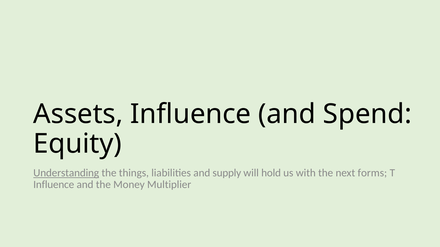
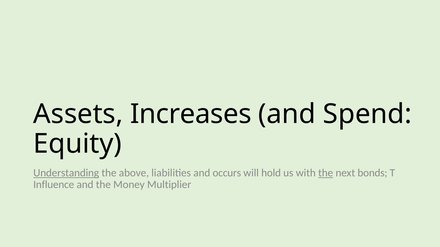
Assets Influence: Influence -> Increases (191, 114)
things: things -> above (134, 173)
supply: supply -> occurs (227, 173)
the underline: none -> present (326, 173)
forms: forms -> bonds (372, 173)
